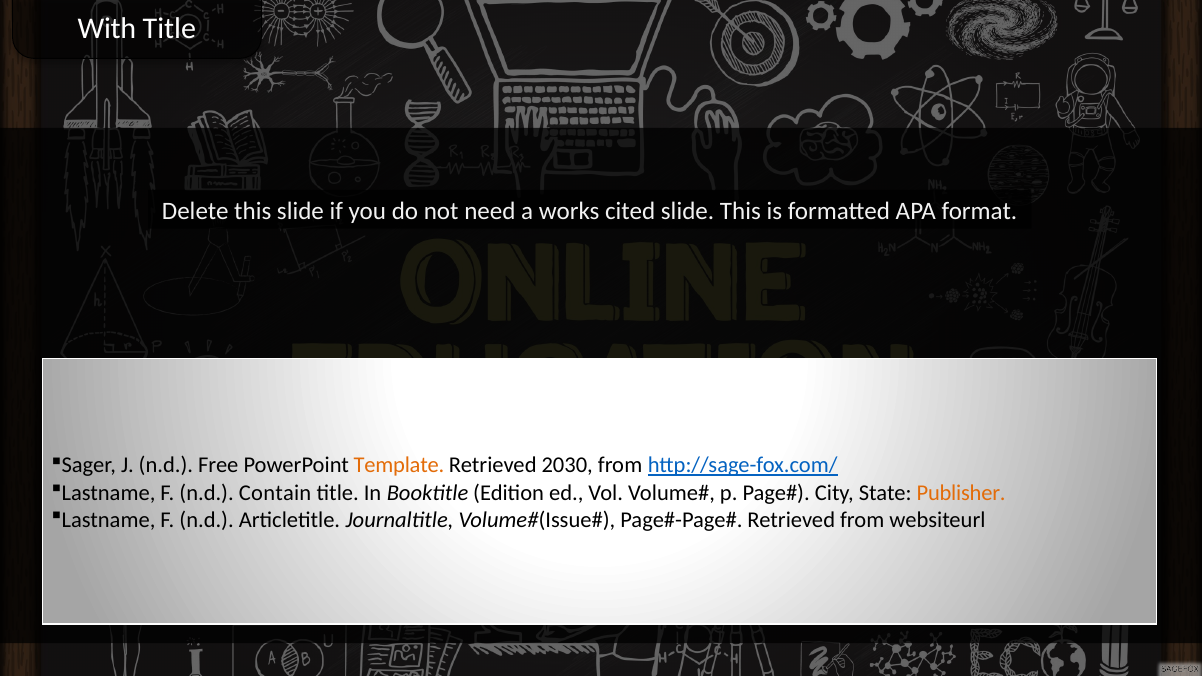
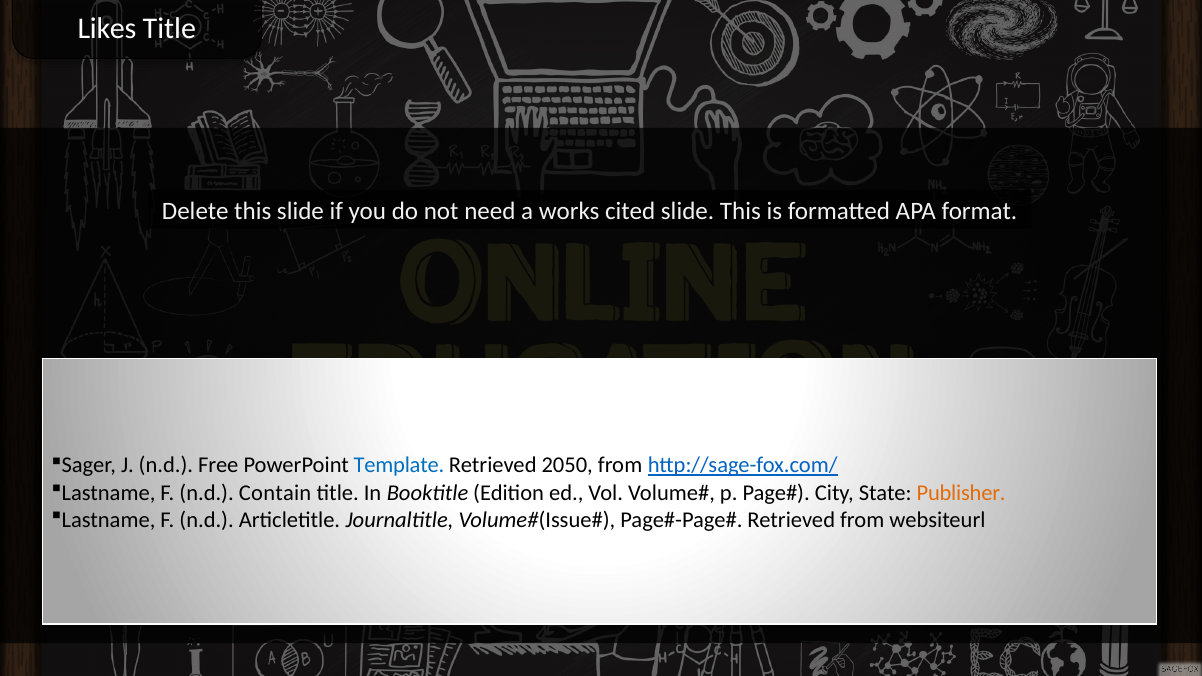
With: With -> Likes (107, 28)
Template colour: orange -> blue (399, 466)
2030: 2030 -> 2050 (567, 466)
